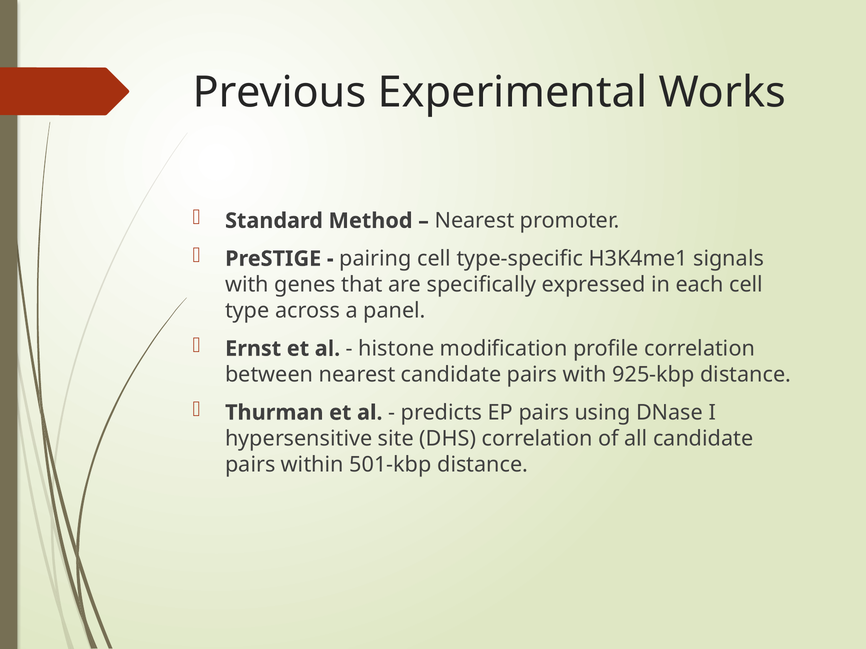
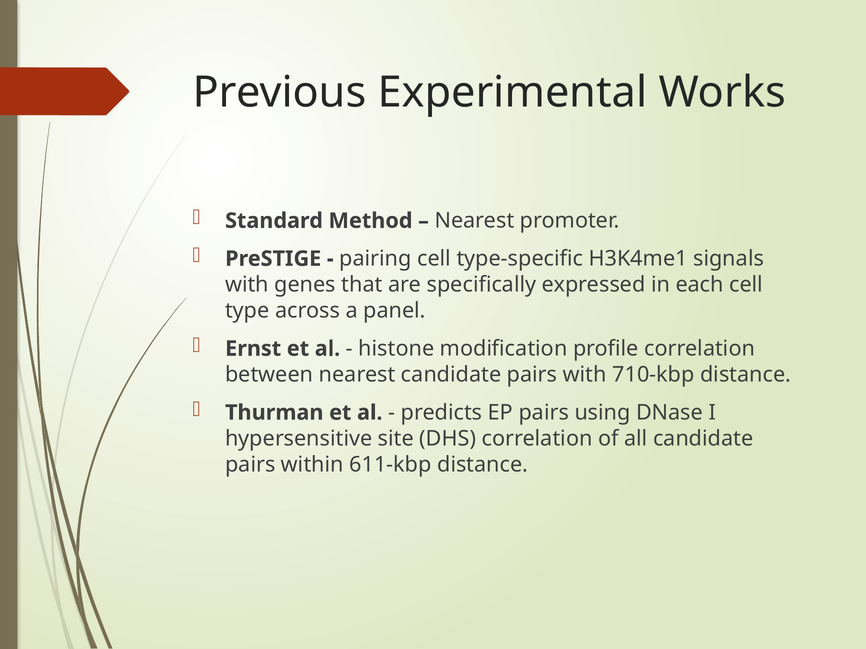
925-kbp: 925-kbp -> 710-kbp (653, 375)
501-kbp: 501-kbp -> 611-kbp (390, 465)
